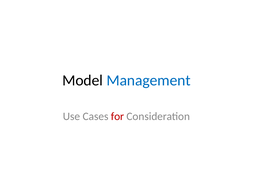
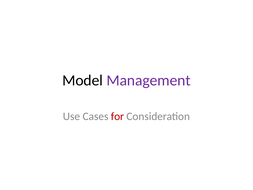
Management colour: blue -> purple (149, 80)
